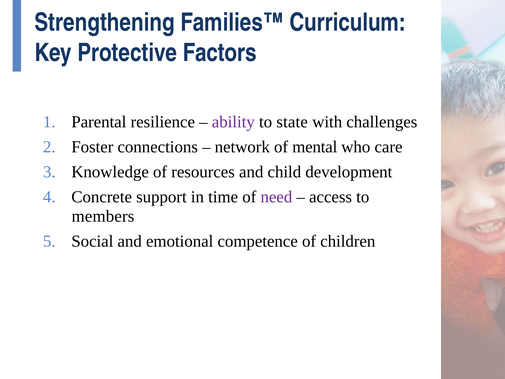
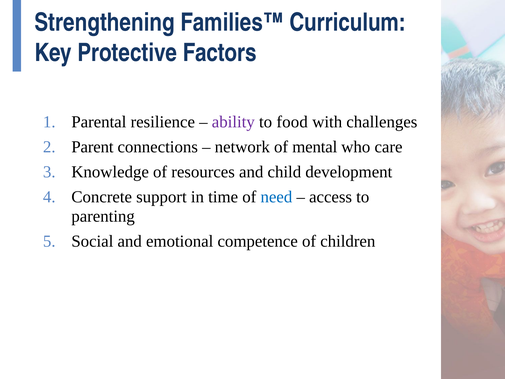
state: state -> food (292, 122)
Foster: Foster -> Parent (92, 147)
need colour: purple -> blue (276, 197)
members: members -> parenting (103, 216)
